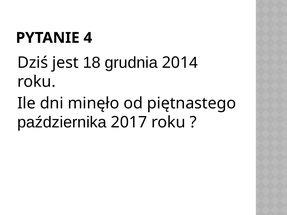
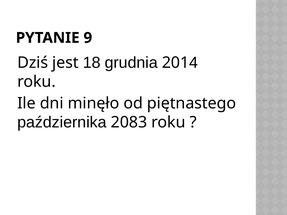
PYTANIE 4: 4 -> 9 (88, 38)
2017: 2017 -> 2083 (129, 122)
